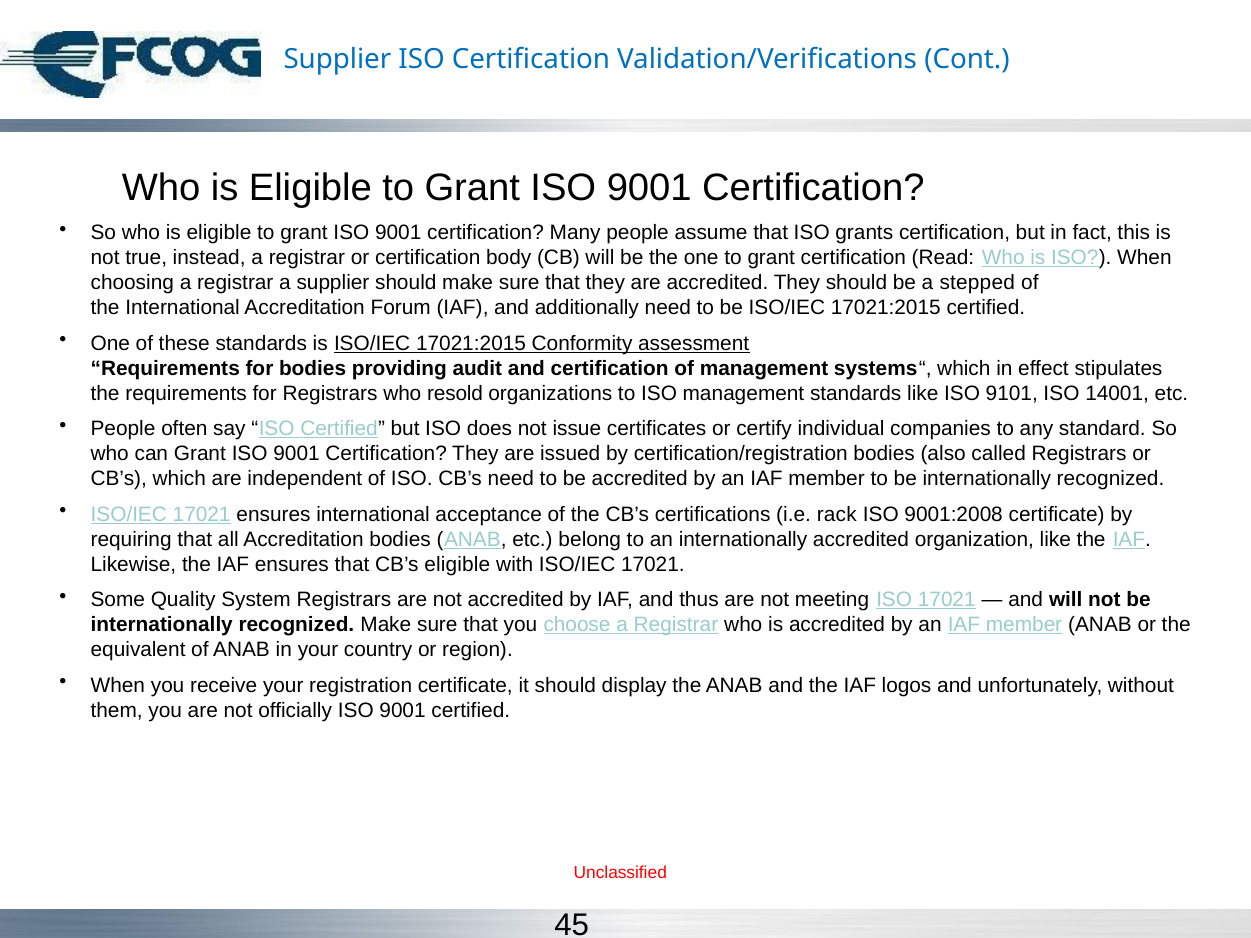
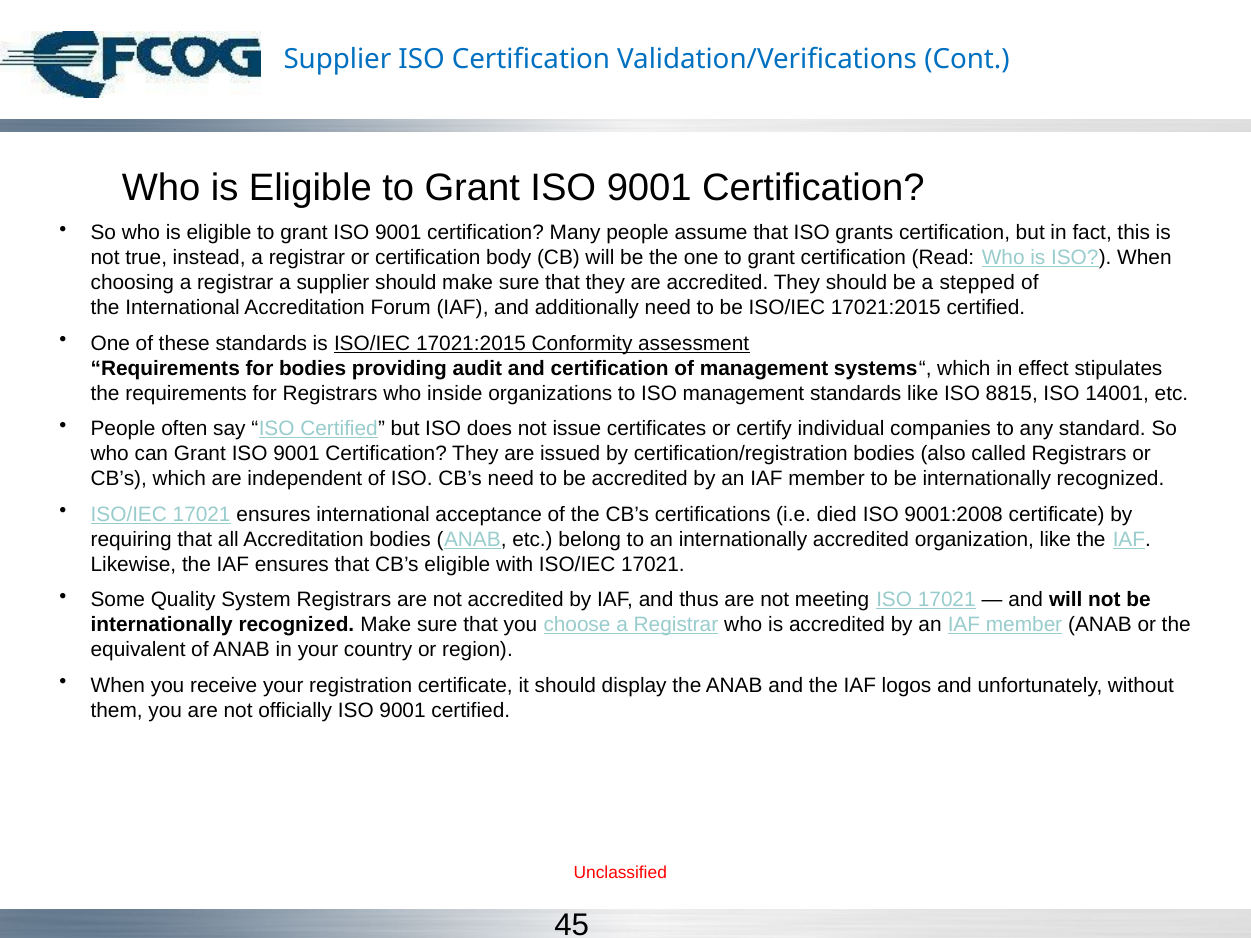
resold: resold -> inside (455, 393)
9101: 9101 -> 8815 (1012, 393)
rack: rack -> died (837, 514)
